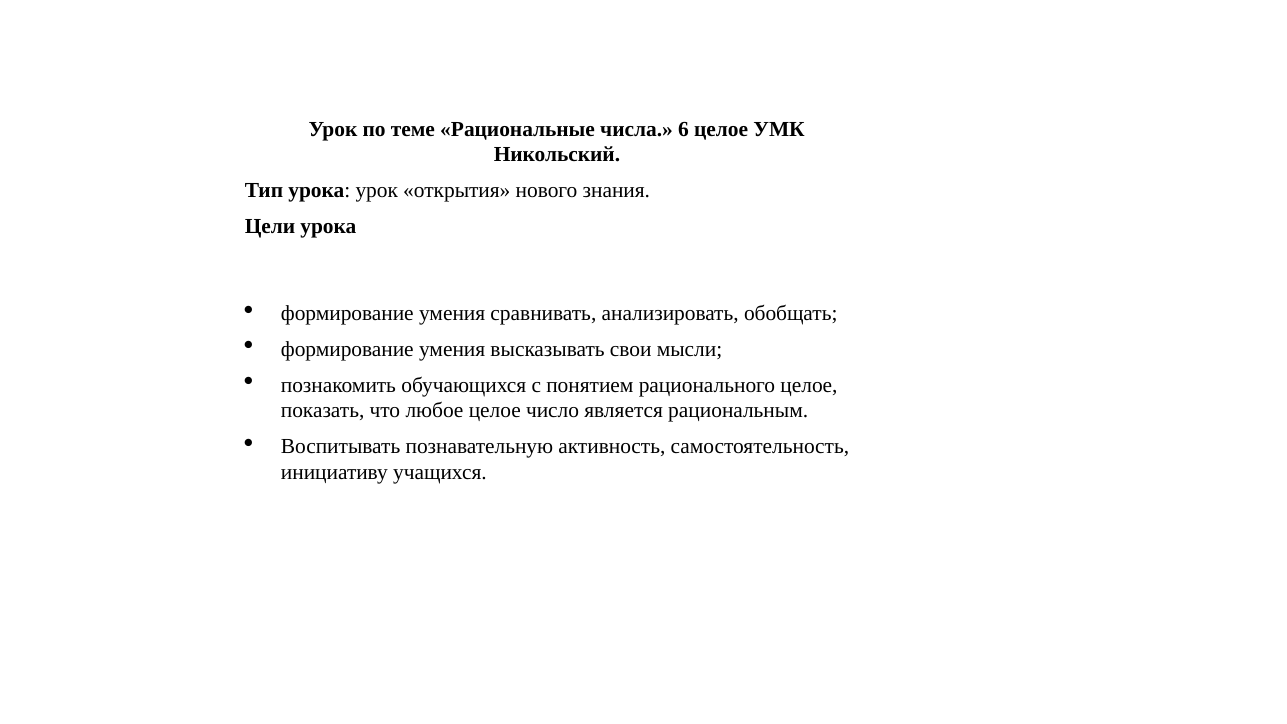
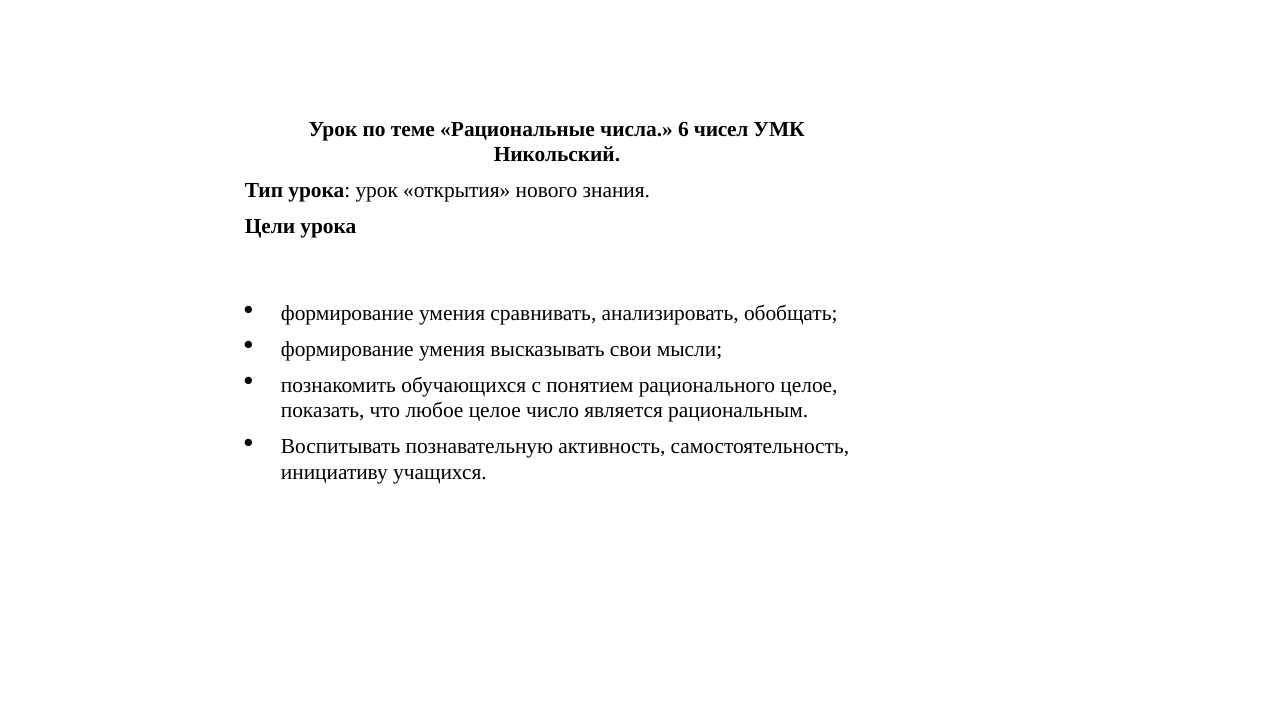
6 целое: целое -> чисел (721, 129)
